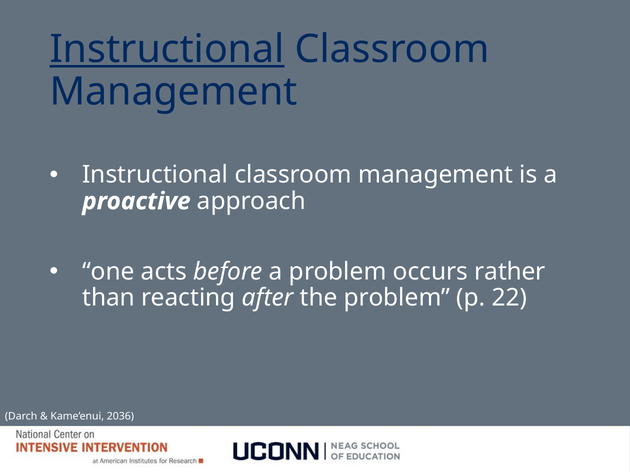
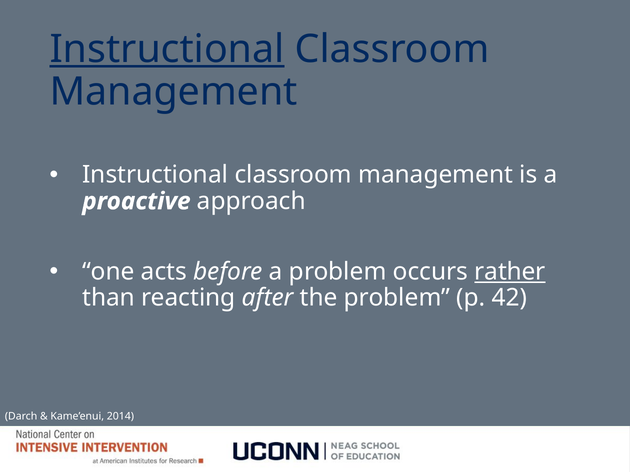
rather underline: none -> present (510, 272)
22: 22 -> 42 (509, 298)
2036: 2036 -> 2014 (120, 417)
